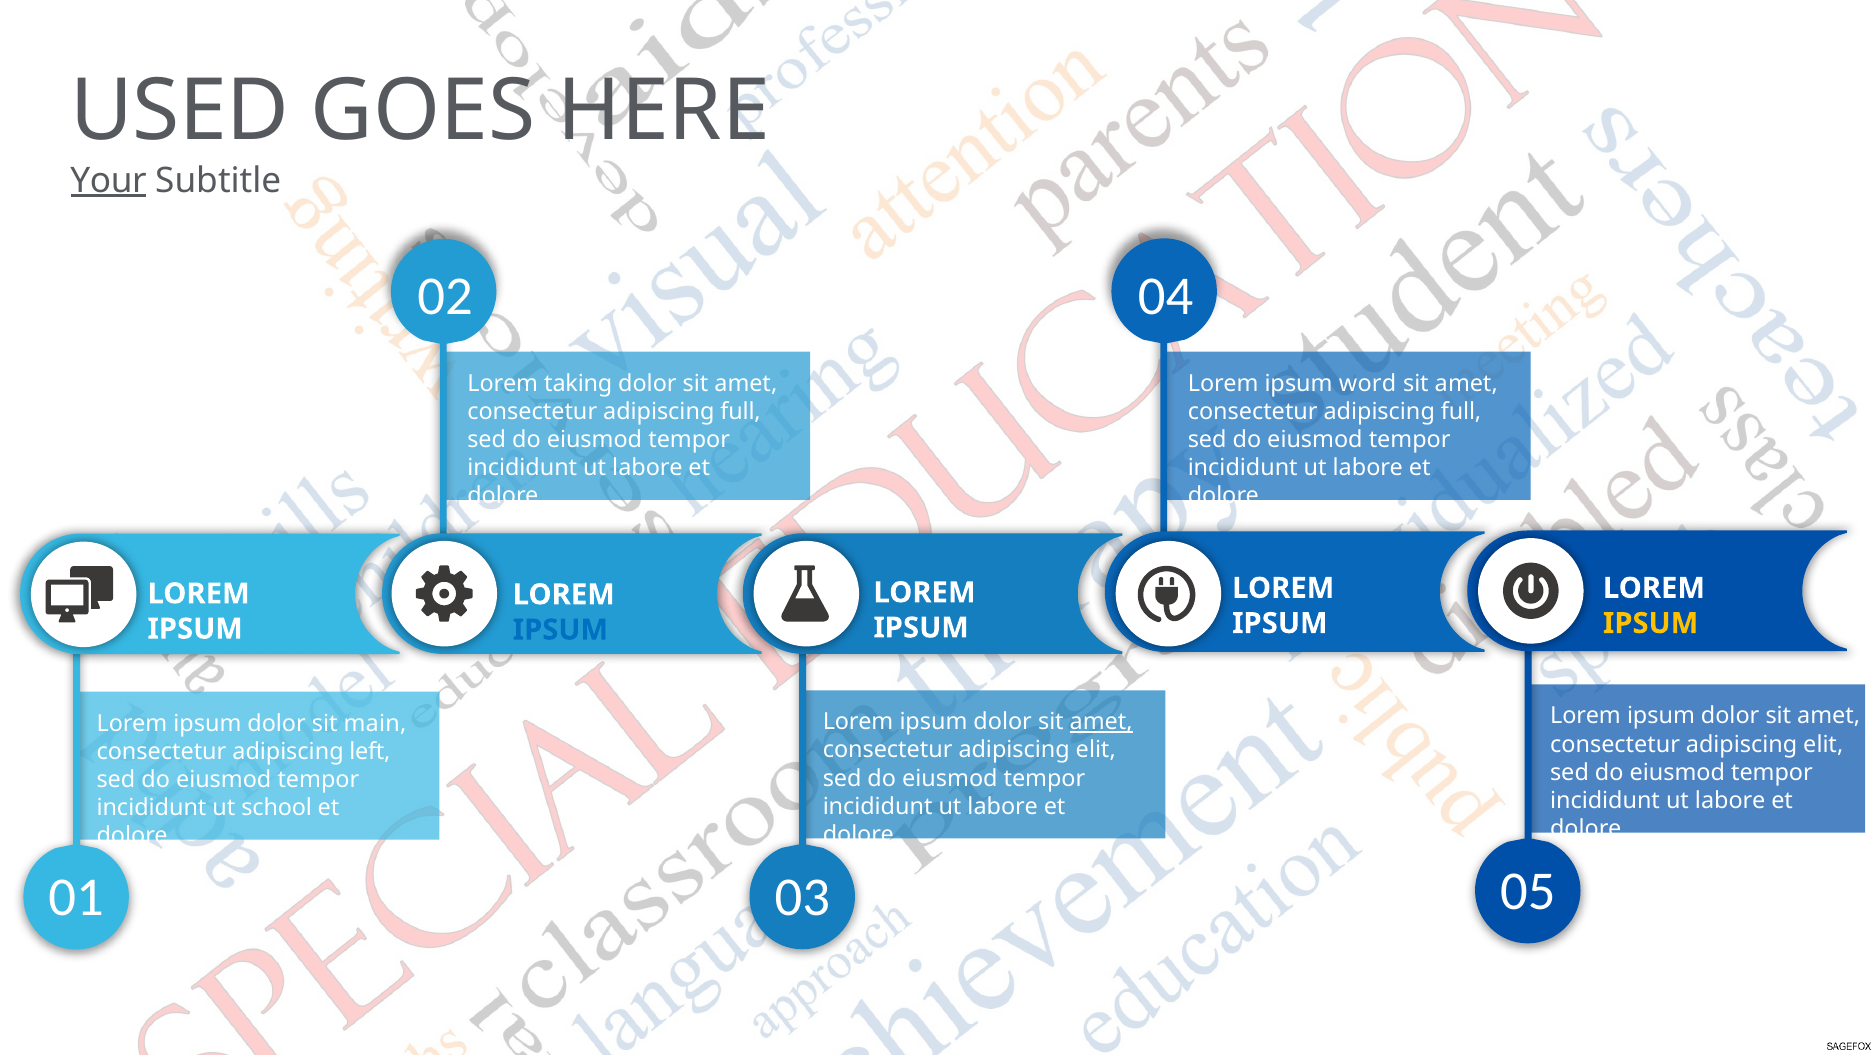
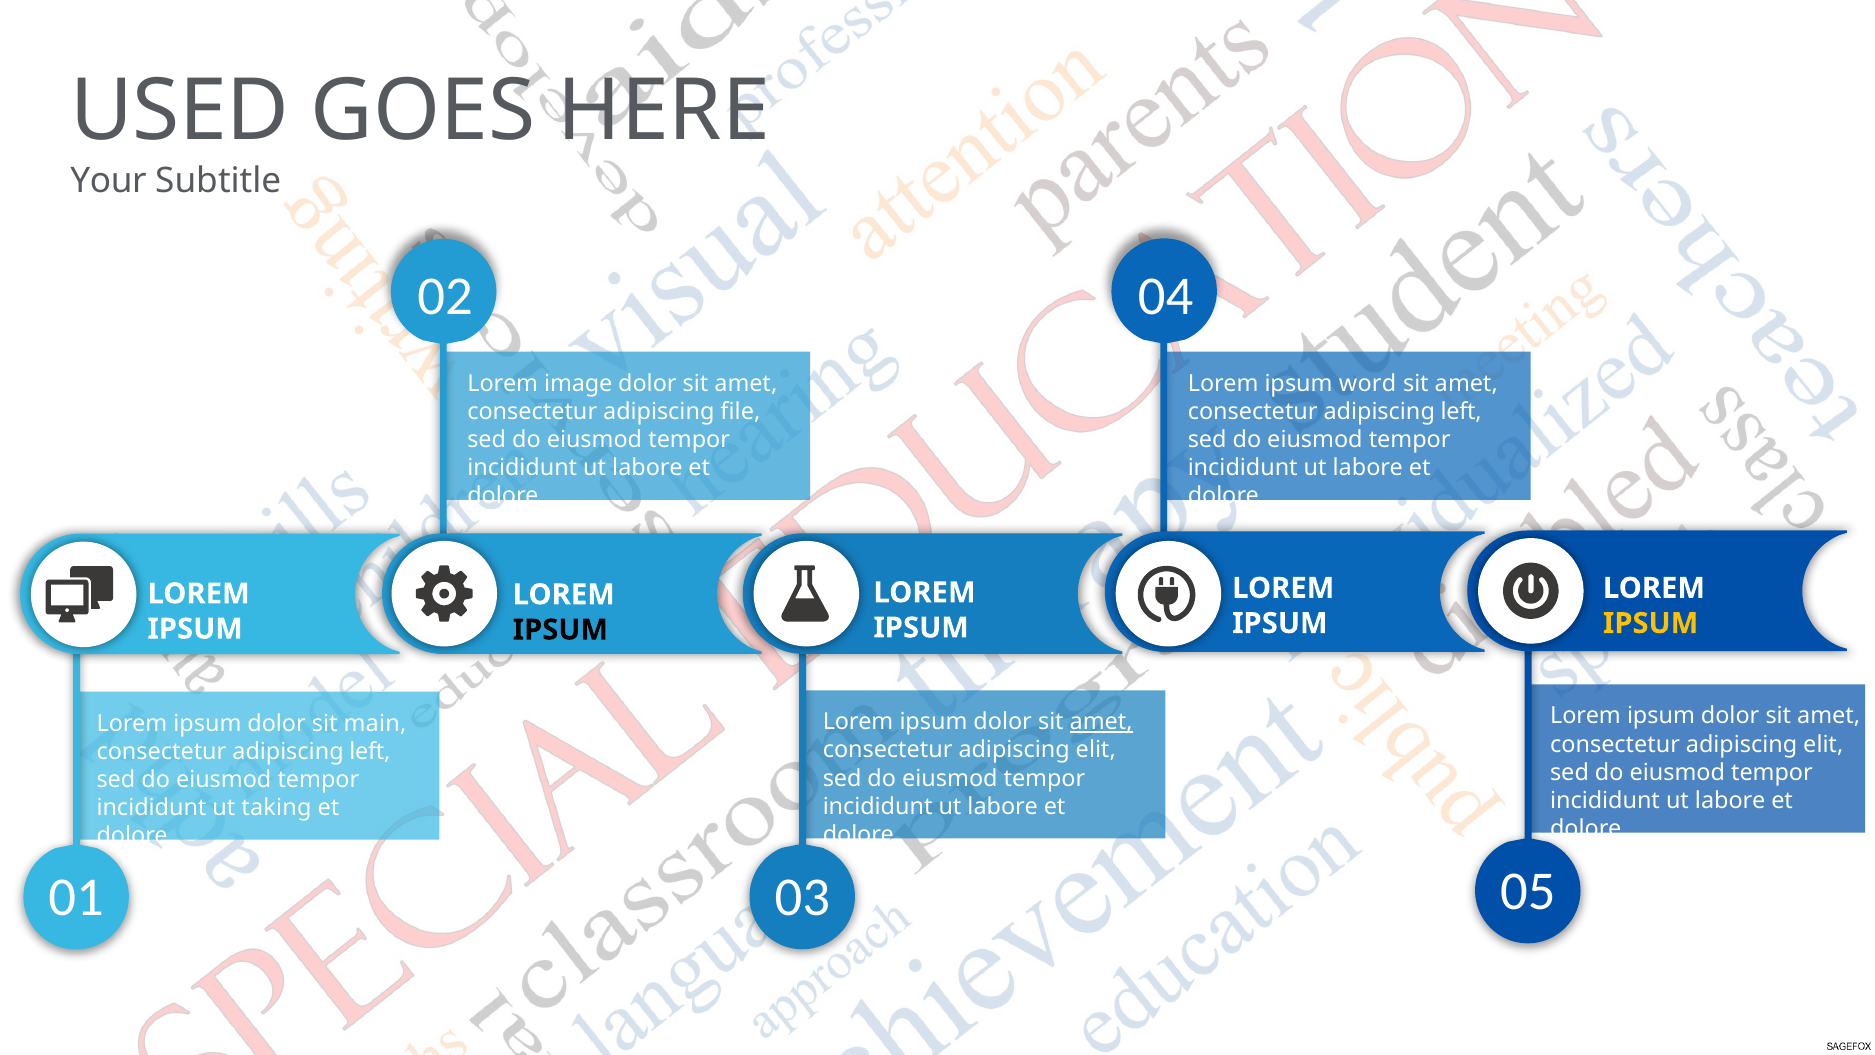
Your underline: present -> none (109, 180)
taking: taking -> image (578, 383)
full: full -> file (740, 411)
full: full -> left (1461, 411)
IPSUM colour: blue -> black (560, 630)
school: school -> taking (276, 808)
